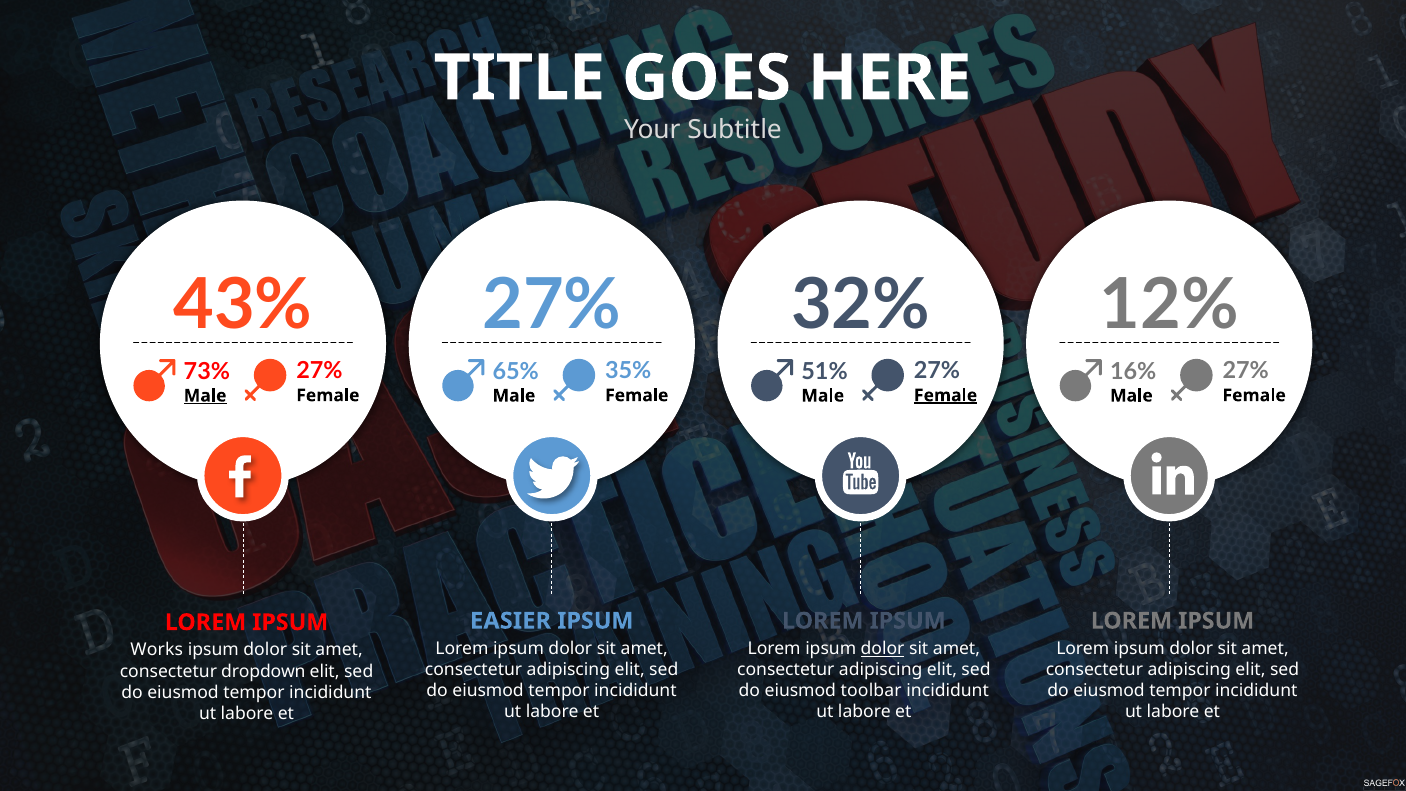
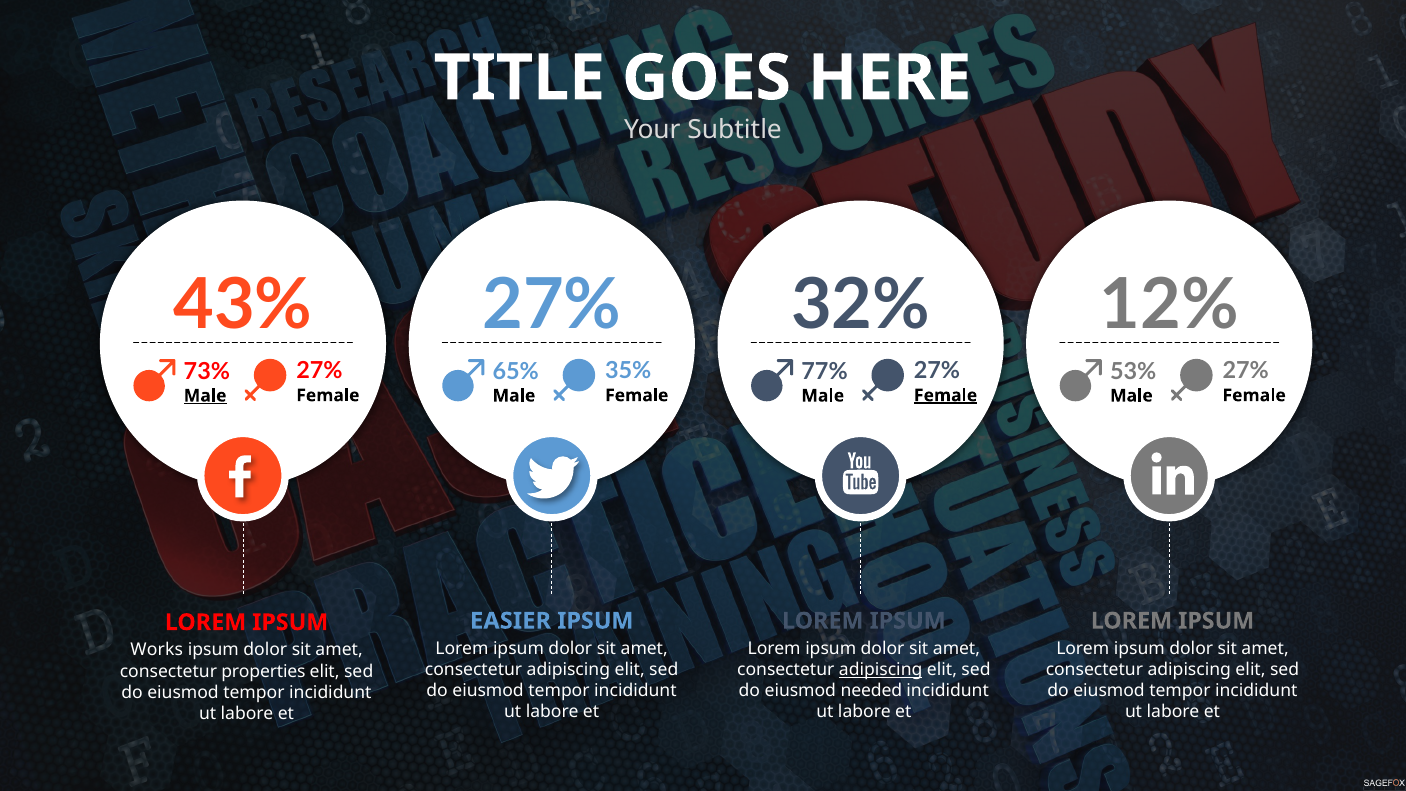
51%: 51% -> 77% (825, 371)
16%: 16% -> 53% (1133, 371)
dolor underline: present -> none (883, 648)
adipiscing underline: none -> present (881, 670)
dropdown: dropdown -> properties (263, 671)
toolbar: toolbar -> needed (871, 691)
